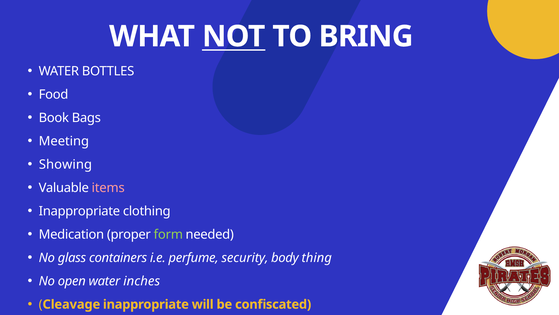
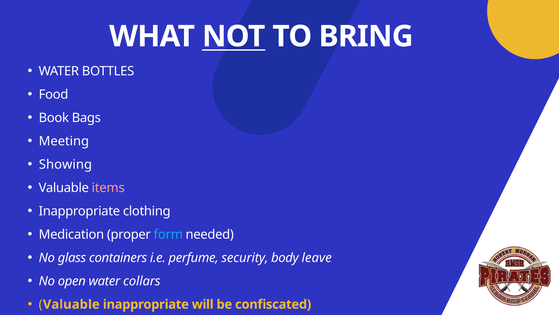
form colour: light green -> light blue (168, 234)
thing: thing -> leave (317, 257)
inches: inches -> collars (142, 281)
Cleavage: Cleavage -> Valuable (71, 304)
